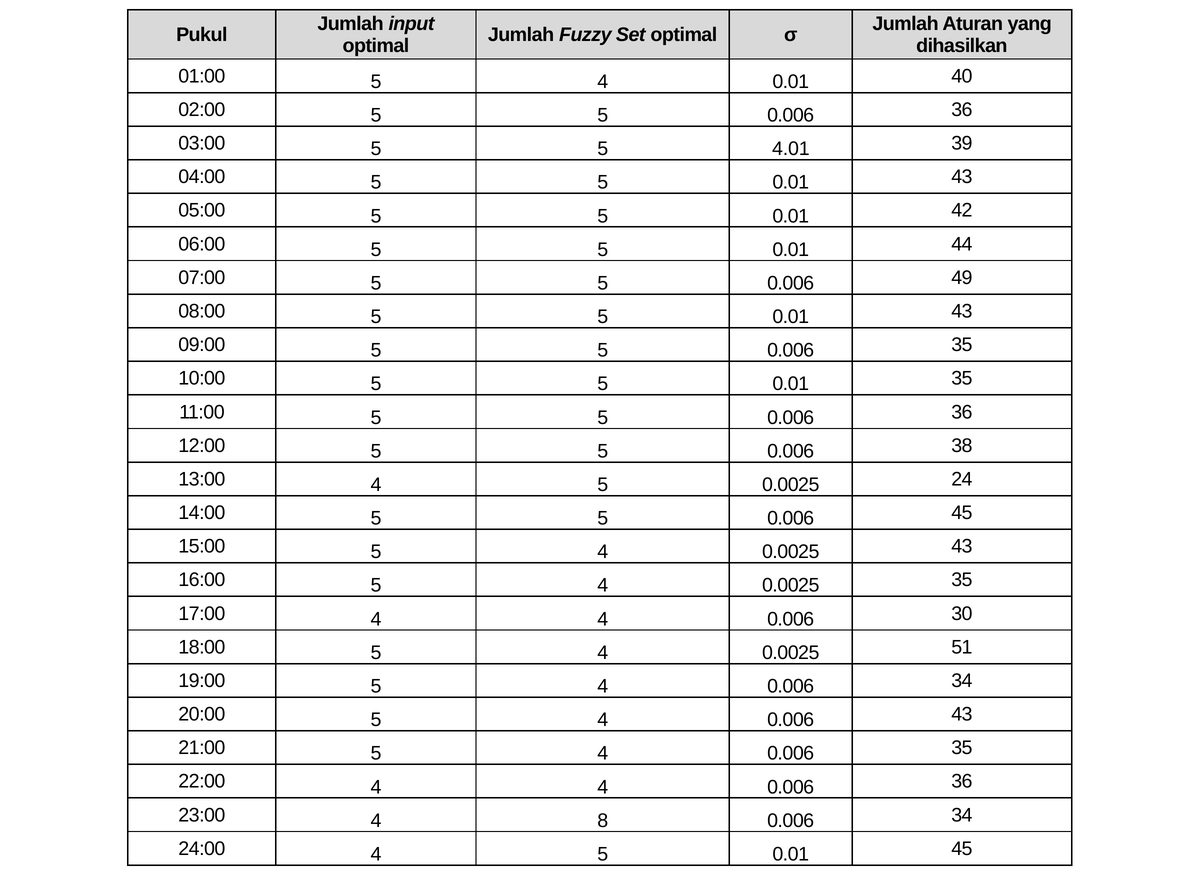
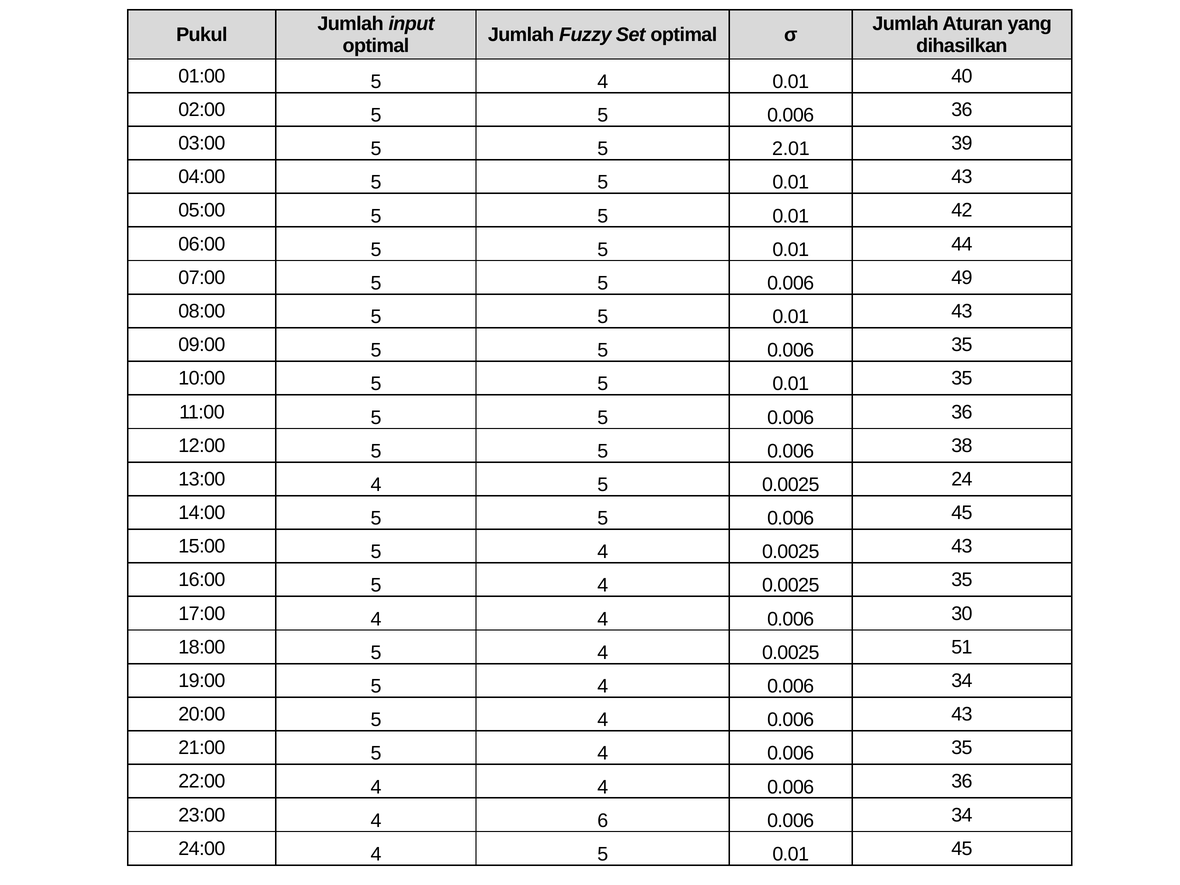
4.01: 4.01 -> 2.01 (791, 149)
8: 8 -> 6 (603, 821)
